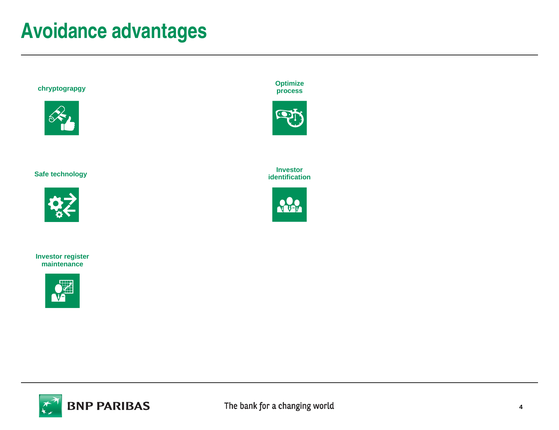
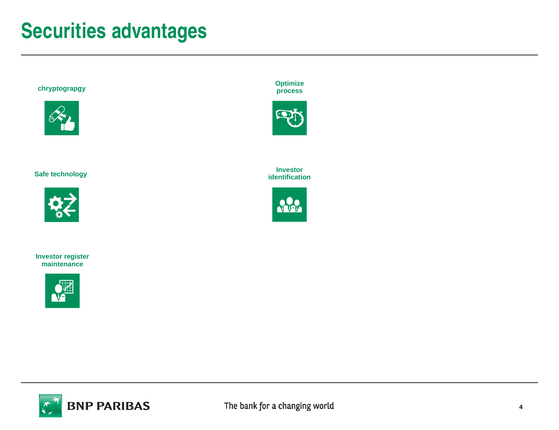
Avoidance: Avoidance -> Securities (64, 31)
